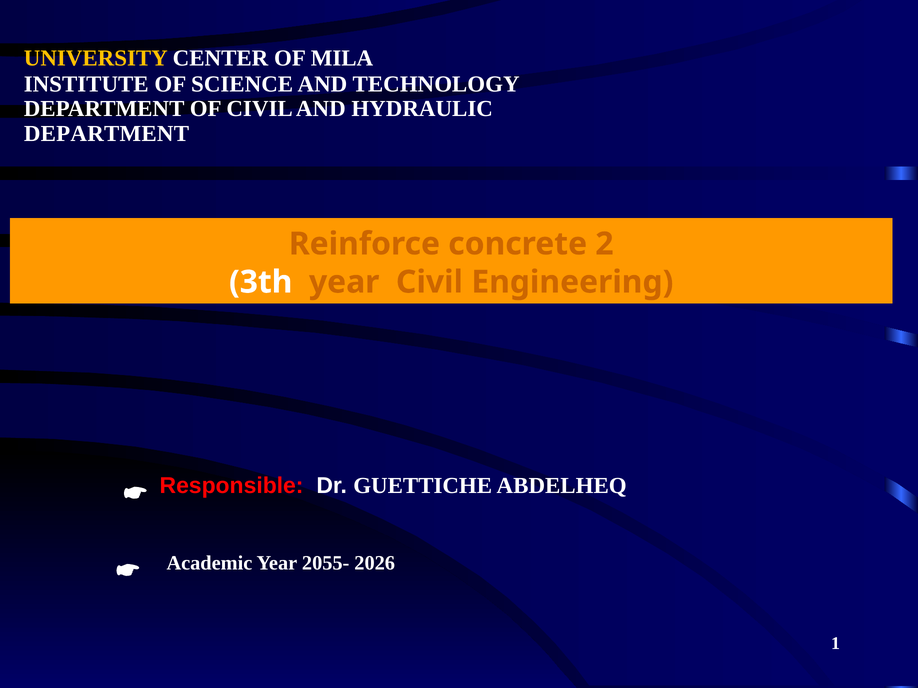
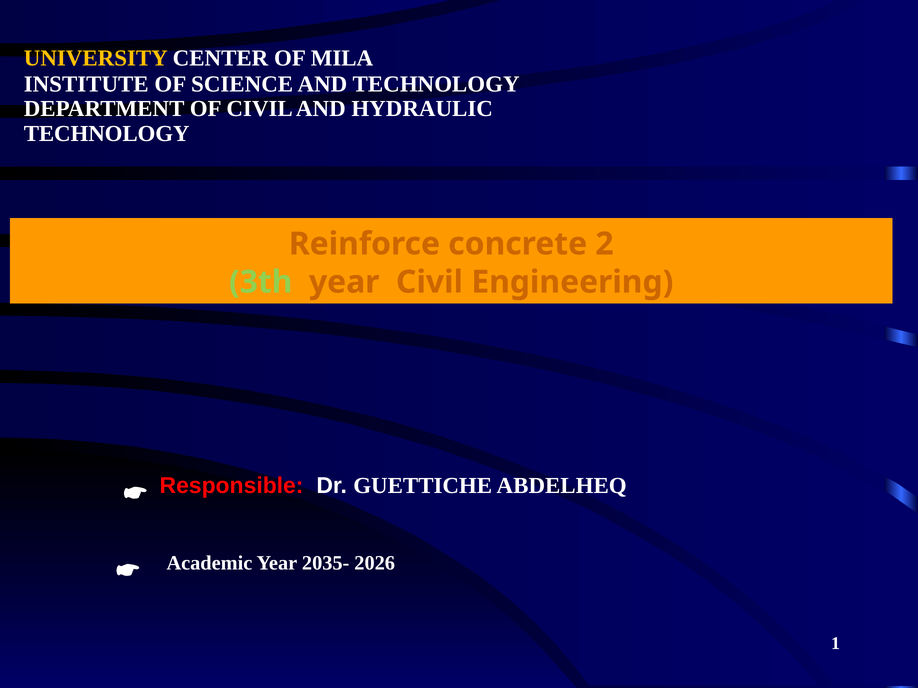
DEPARTMENT: DEPARTMENT -> TECHNOLOGY (107, 134)
3th colour: white -> light green (261, 282)
2055-: 2055- -> 2035- (326, 563)
